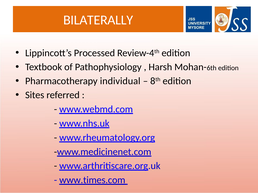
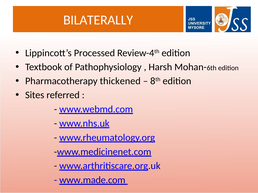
individual: individual -> thickened (120, 81)
www.times.com: www.times.com -> www.made.com (92, 181)
